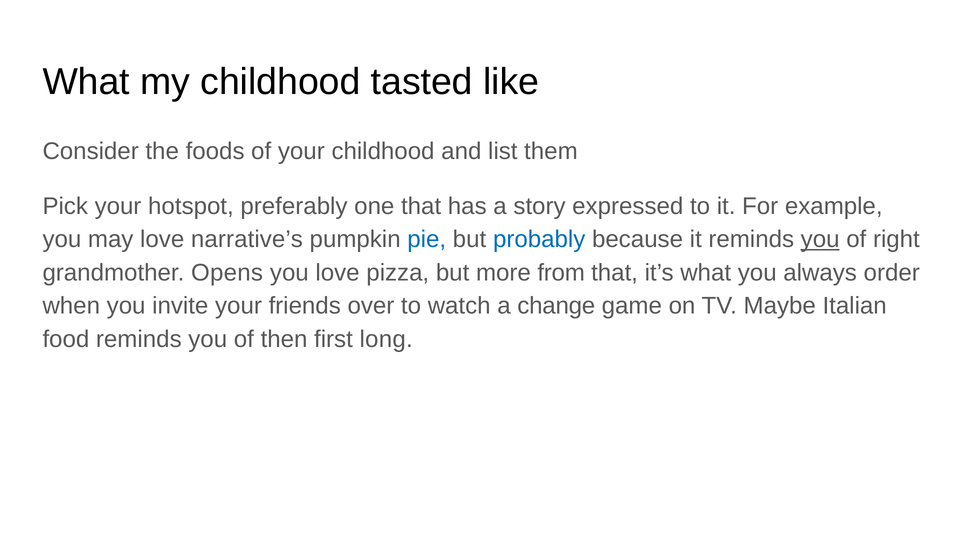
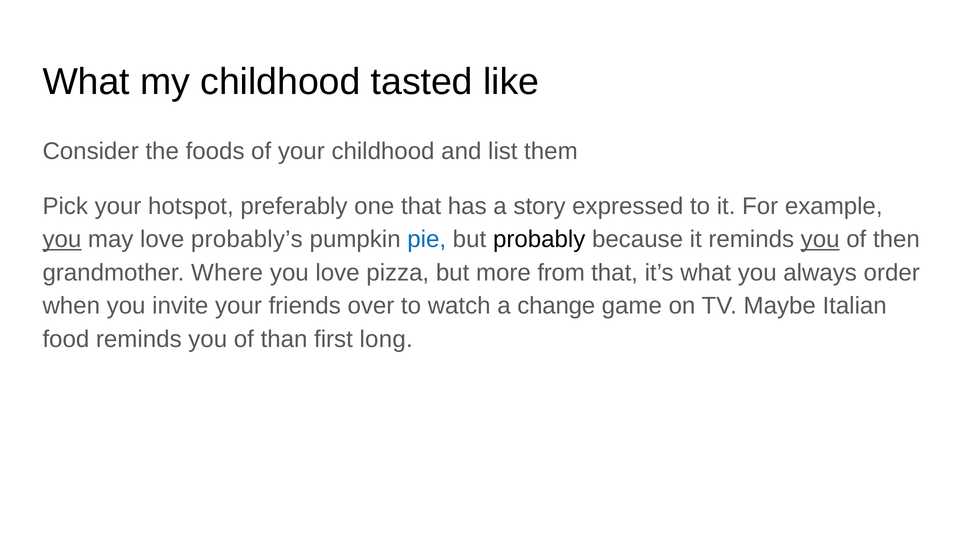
you underline: none -> present (62, 239)
narrative’s: narrative’s -> probably’s (247, 239)
probably colour: blue -> black (539, 239)
right: right -> then (896, 239)
Opens: Opens -> Where (227, 273)
then: then -> than (284, 339)
